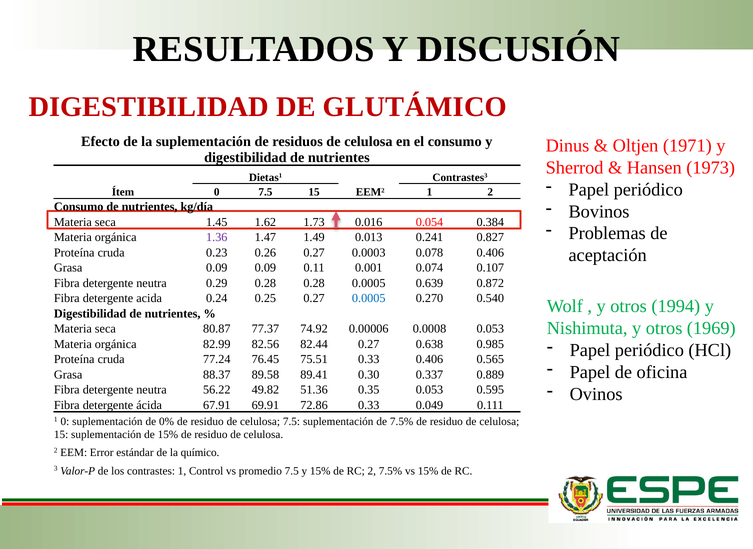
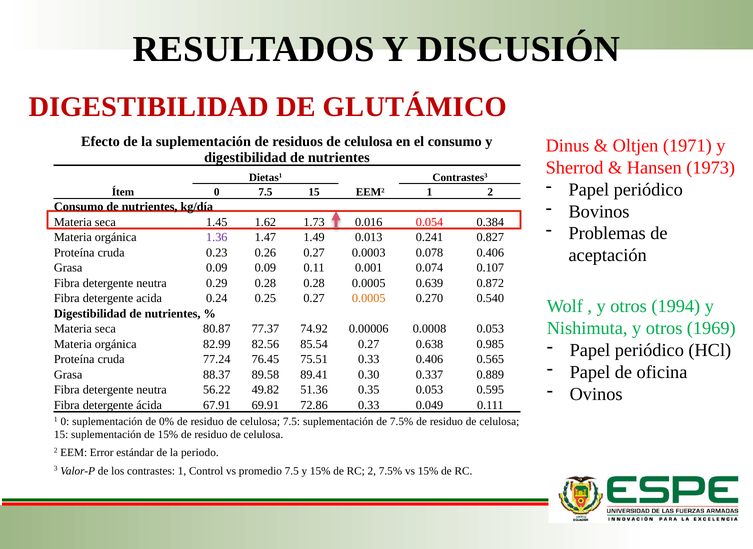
0.0005 colour: blue -> orange (369, 299)
82.44: 82.44 -> 85.54 (314, 344)
químico: químico -> periodo (200, 453)
